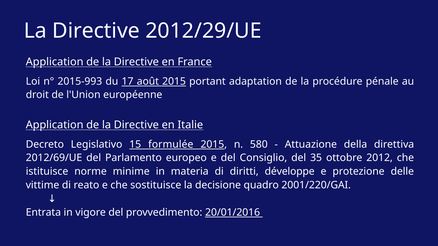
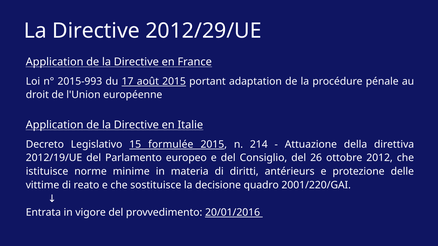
580: 580 -> 214 (259, 145)
2012/69/UE: 2012/69/UE -> 2012/19/UE (54, 158)
35: 35 -> 26 (316, 158)
développe: développe -> antérieurs (290, 172)
